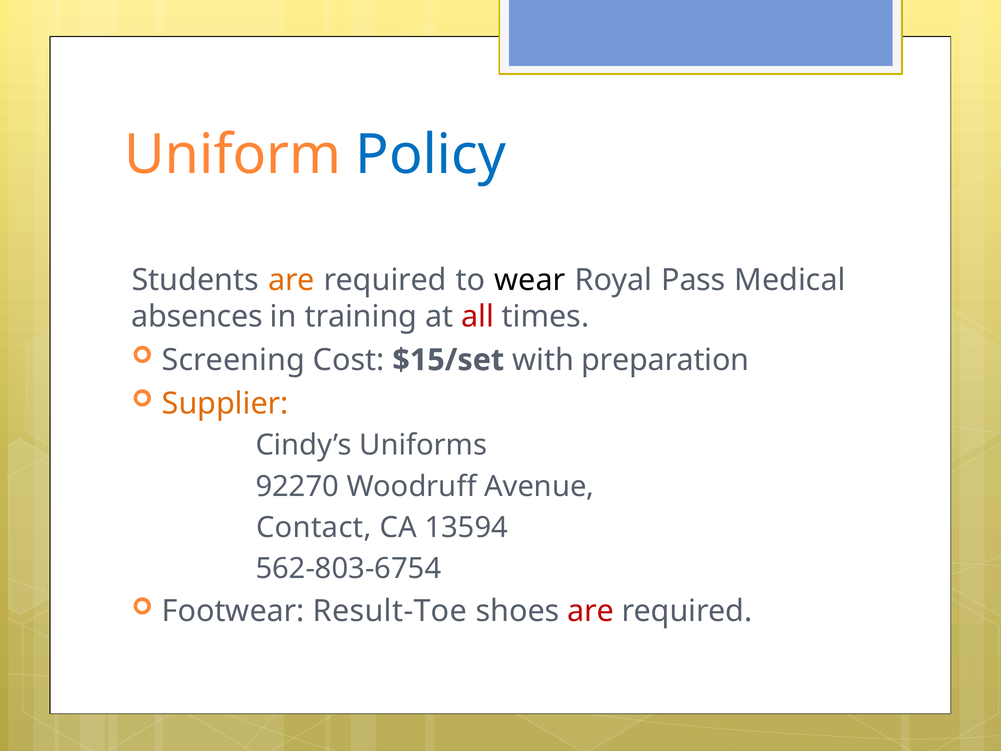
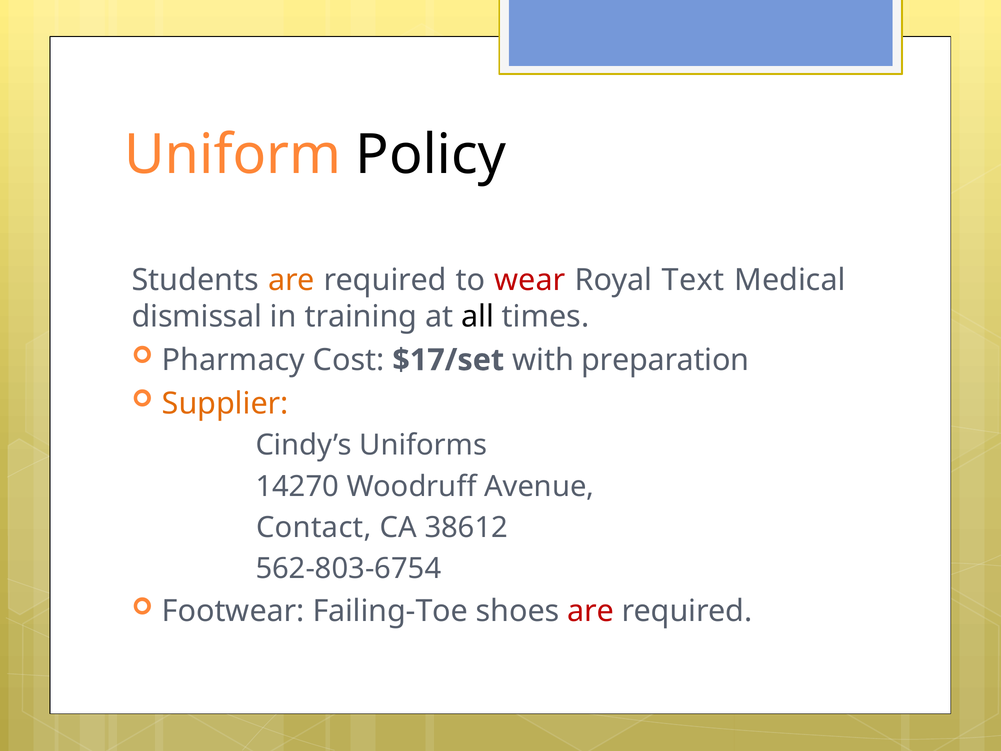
Policy colour: blue -> black (431, 155)
wear colour: black -> red (530, 280)
Pass: Pass -> Text (693, 280)
absences: absences -> dismissal (197, 317)
all colour: red -> black (478, 317)
Screening: Screening -> Pharmacy (233, 360)
$15/set: $15/set -> $17/set (448, 360)
92270: 92270 -> 14270 (297, 486)
13594: 13594 -> 38612 (466, 527)
Result-Toe: Result-Toe -> Failing-Toe (390, 611)
